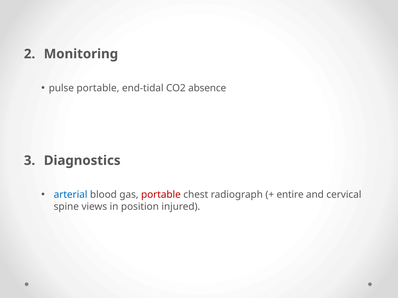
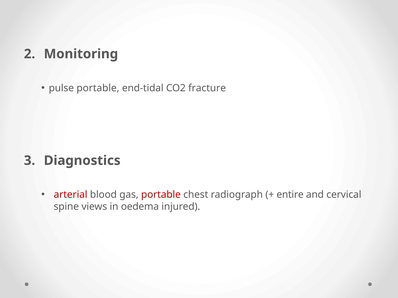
absence: absence -> fracture (207, 88)
arterial colour: blue -> red (71, 195)
position: position -> oedema (140, 207)
